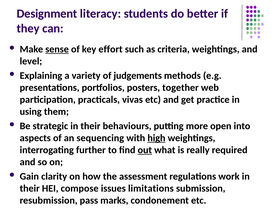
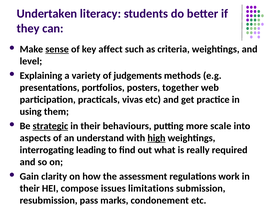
Designment: Designment -> Undertaken (47, 14)
effort: effort -> affect (111, 49)
strategic underline: none -> present (50, 126)
open: open -> scale (221, 126)
sequencing: sequencing -> understand (100, 138)
further: further -> leading (91, 150)
out underline: present -> none (145, 150)
